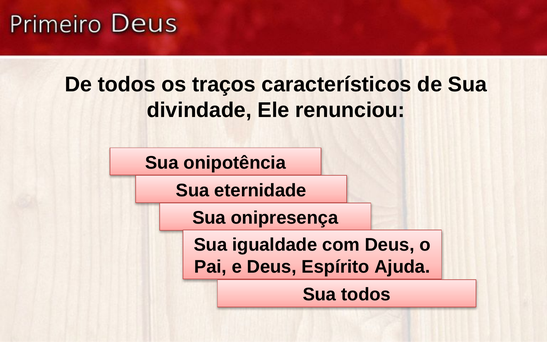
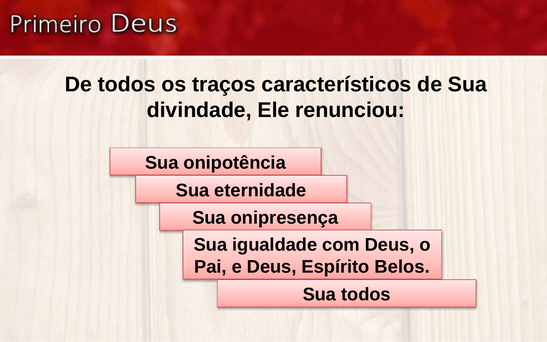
Ajuda: Ajuda -> Belos (402, 267)
